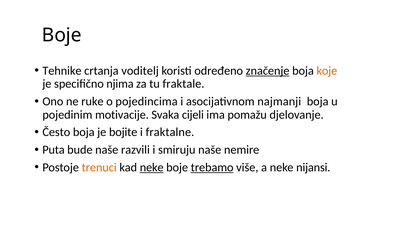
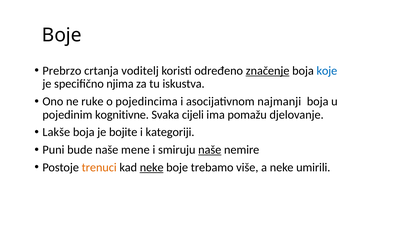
Tehnike: Tehnike -> Prebrzo (62, 71)
koje colour: orange -> blue (327, 71)
fraktale: fraktale -> iskustva (184, 84)
motivacije: motivacije -> kognitivne (122, 114)
Često: Često -> Lakše (56, 132)
fraktalne: fraktalne -> kategoriji (170, 132)
Puta: Puta -> Puni (53, 150)
razvili: razvili -> mene (135, 150)
naše underline: none -> present (210, 150)
trebamo underline: present -> none (212, 167)
nijansi: nijansi -> umirili (313, 167)
